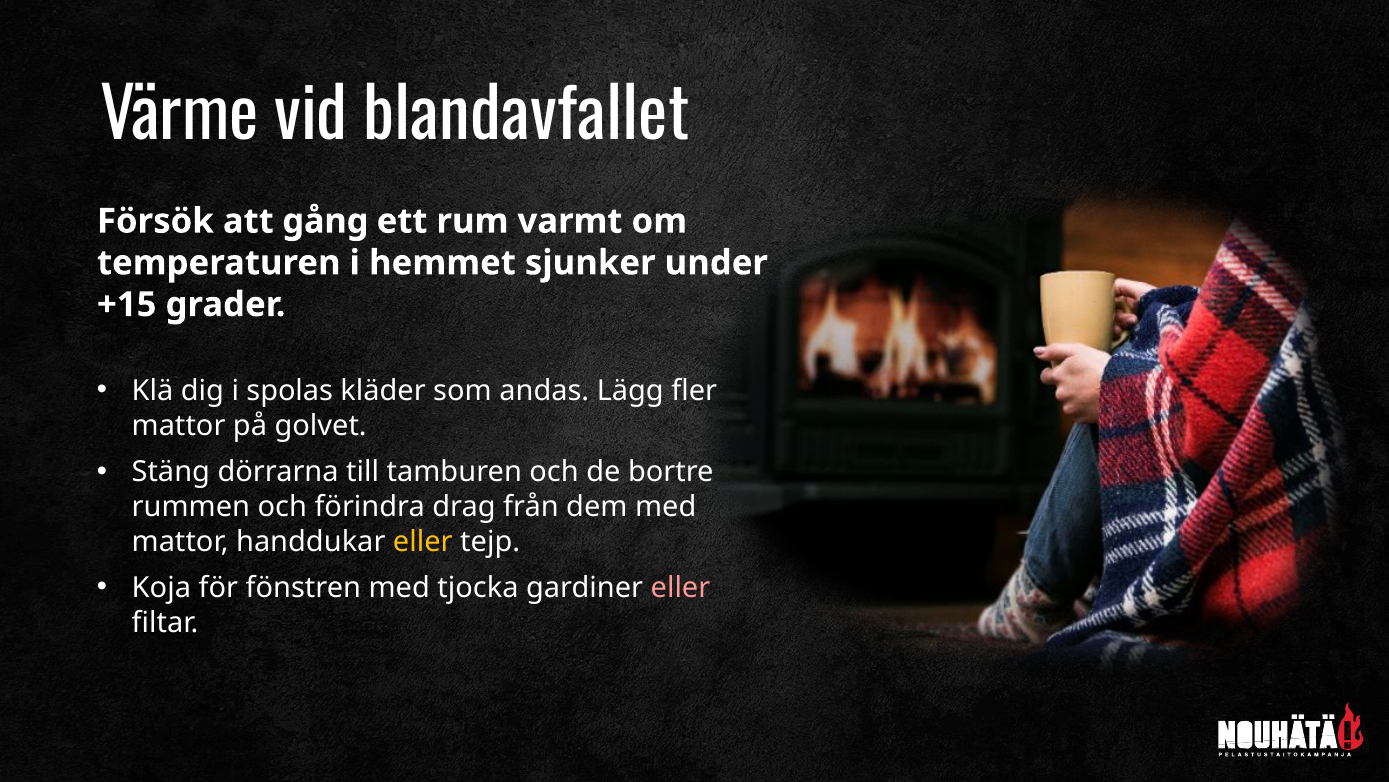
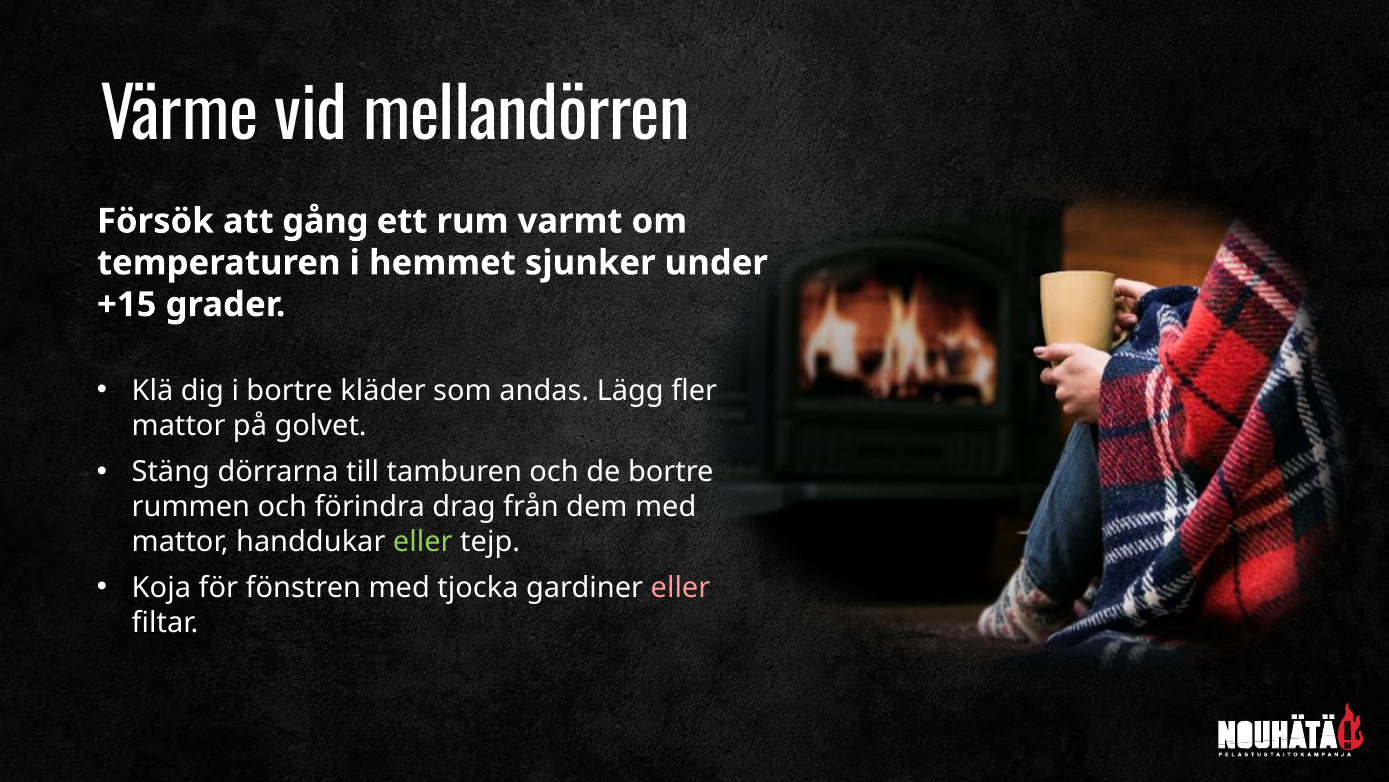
blandavfallet: blandavfallet -> mellandörren (527, 117)
i spolas: spolas -> bortre (290, 391)
eller colour: yellow -> light green (423, 541)
